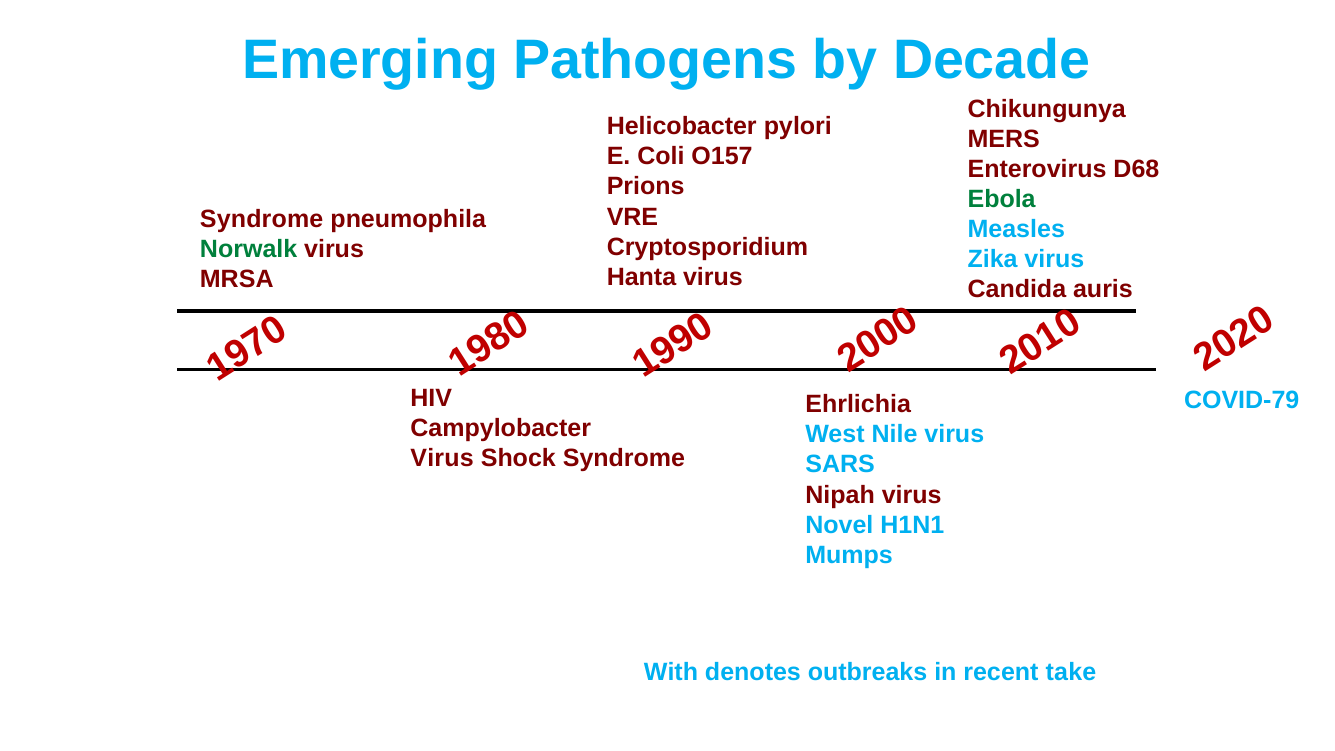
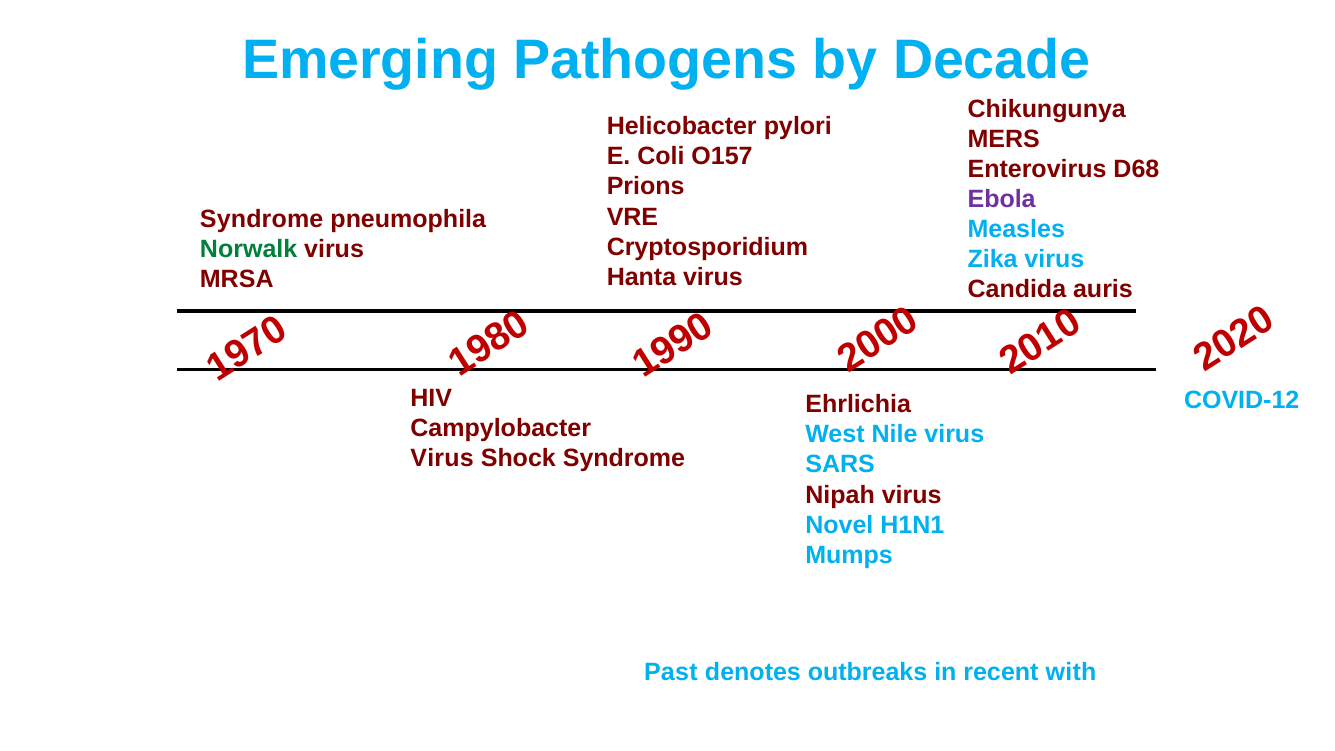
Ebola colour: green -> purple (1002, 200)
COVID-79: COVID-79 -> COVID-12 (1242, 401)
With: With -> Past (671, 672)
take: take -> with (1071, 672)
